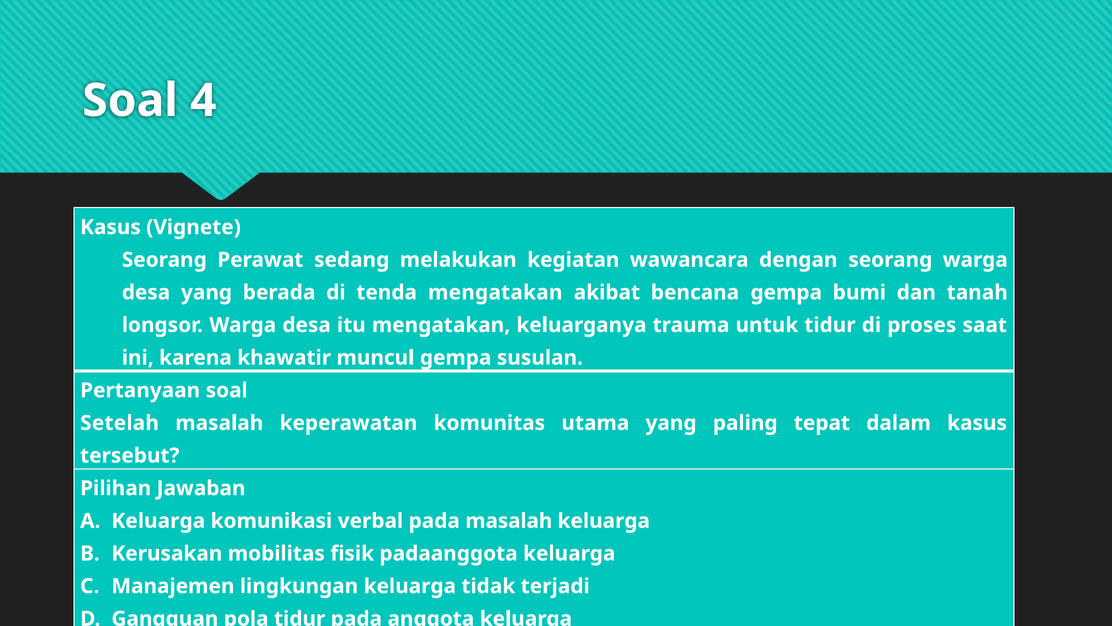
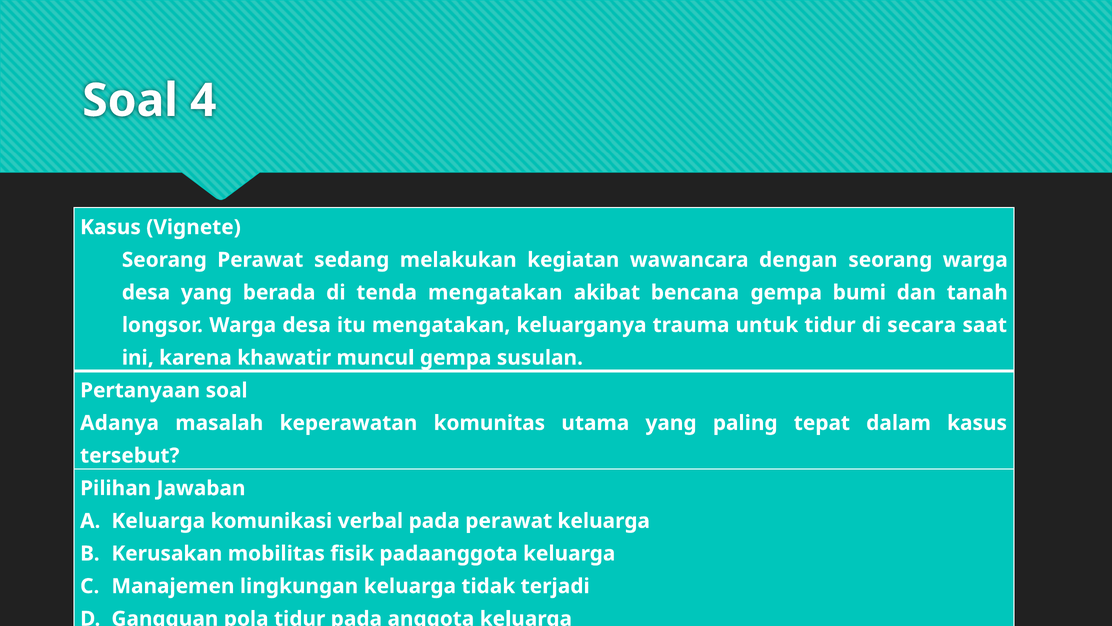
proses: proses -> secara (922, 325)
Setelah: Setelah -> Adanya (120, 423)
pada masalah: masalah -> perawat (509, 521)
